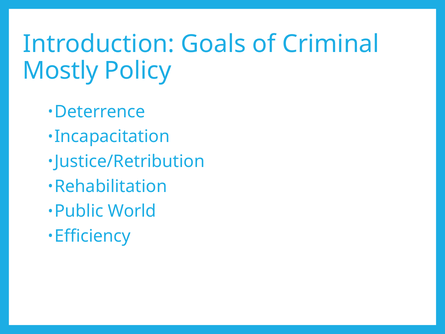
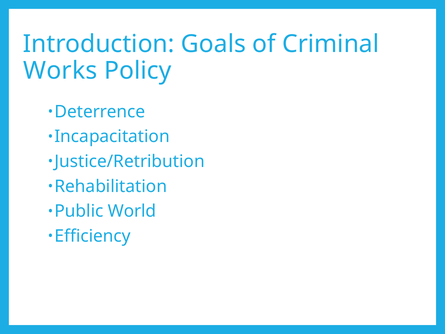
Mostly: Mostly -> Works (60, 71)
